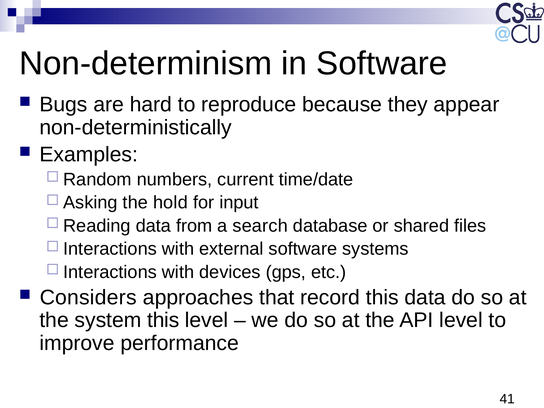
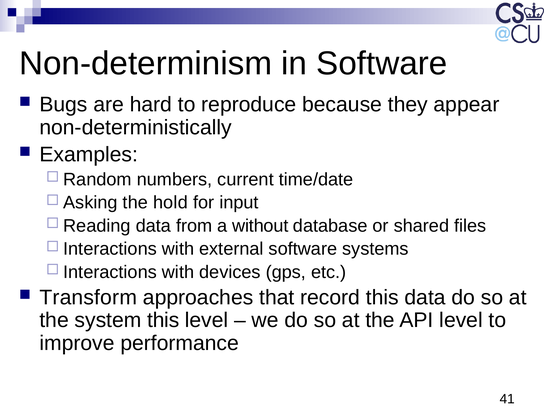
search: search -> without (260, 226)
Considers: Considers -> Transform (88, 298)
